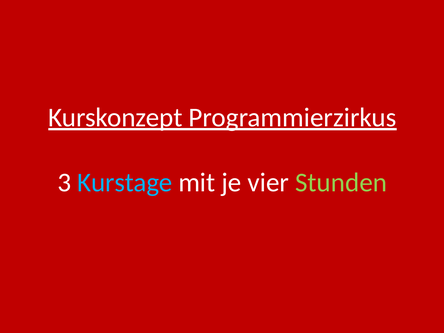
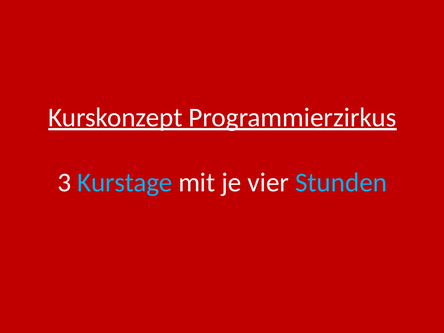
Stunden colour: light green -> light blue (341, 183)
